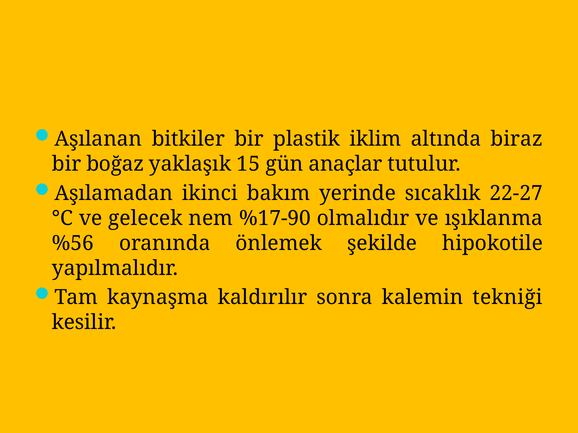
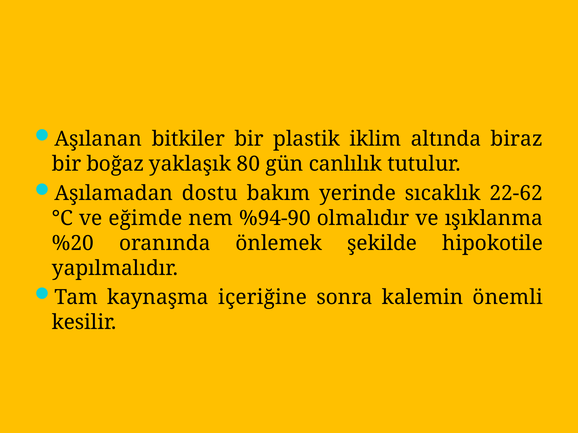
15: 15 -> 80 (248, 164)
anaçlar: anaçlar -> canlılık (345, 164)
ikinci: ikinci -> dostu (210, 193)
22-27: 22-27 -> 22-62 (516, 193)
gelecek: gelecek -> eğimde (145, 218)
%17-90: %17-90 -> %94-90 (275, 218)
%56: %56 -> %20 (73, 243)
kaldırılır: kaldırılır -> içeriğine (263, 298)
tekniği: tekniği -> önemli (508, 298)
